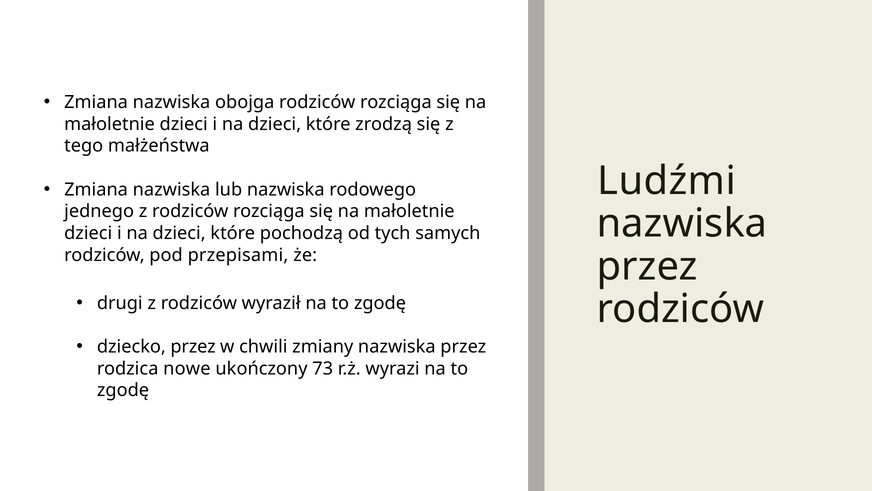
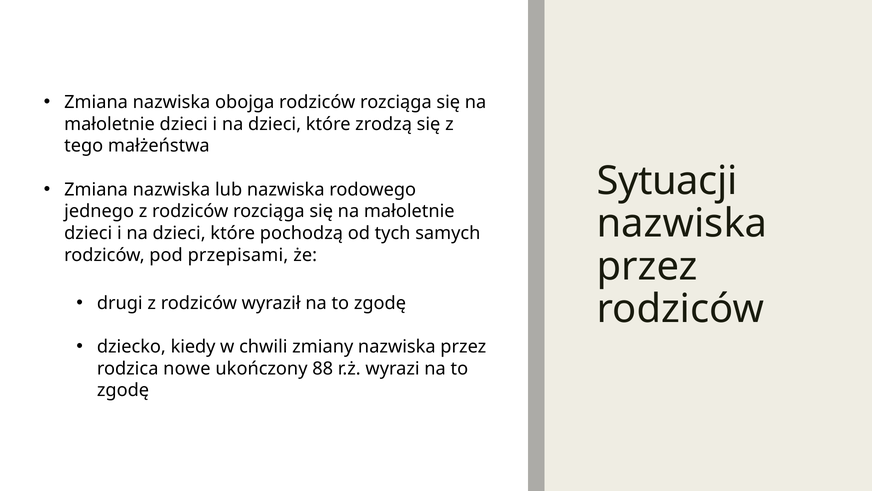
Ludźmi: Ludźmi -> Sytuacji (667, 181)
dziecko przez: przez -> kiedy (193, 346)
73: 73 -> 88 (323, 368)
